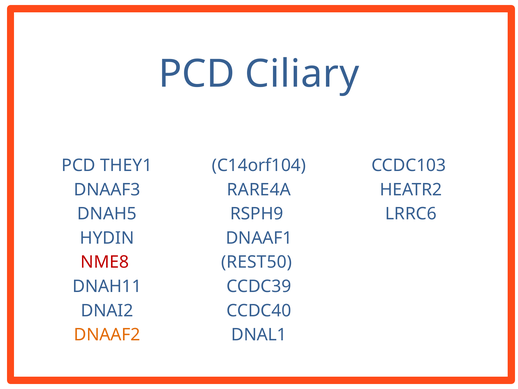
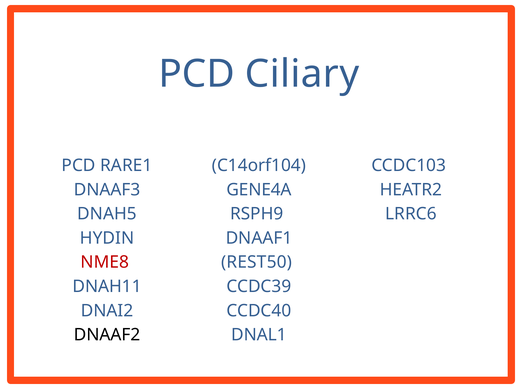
THEY1: THEY1 -> RARE1 (126, 165)
RARE4A: RARE4A -> GENE4A (259, 189)
DNAAF2 colour: orange -> black (107, 334)
